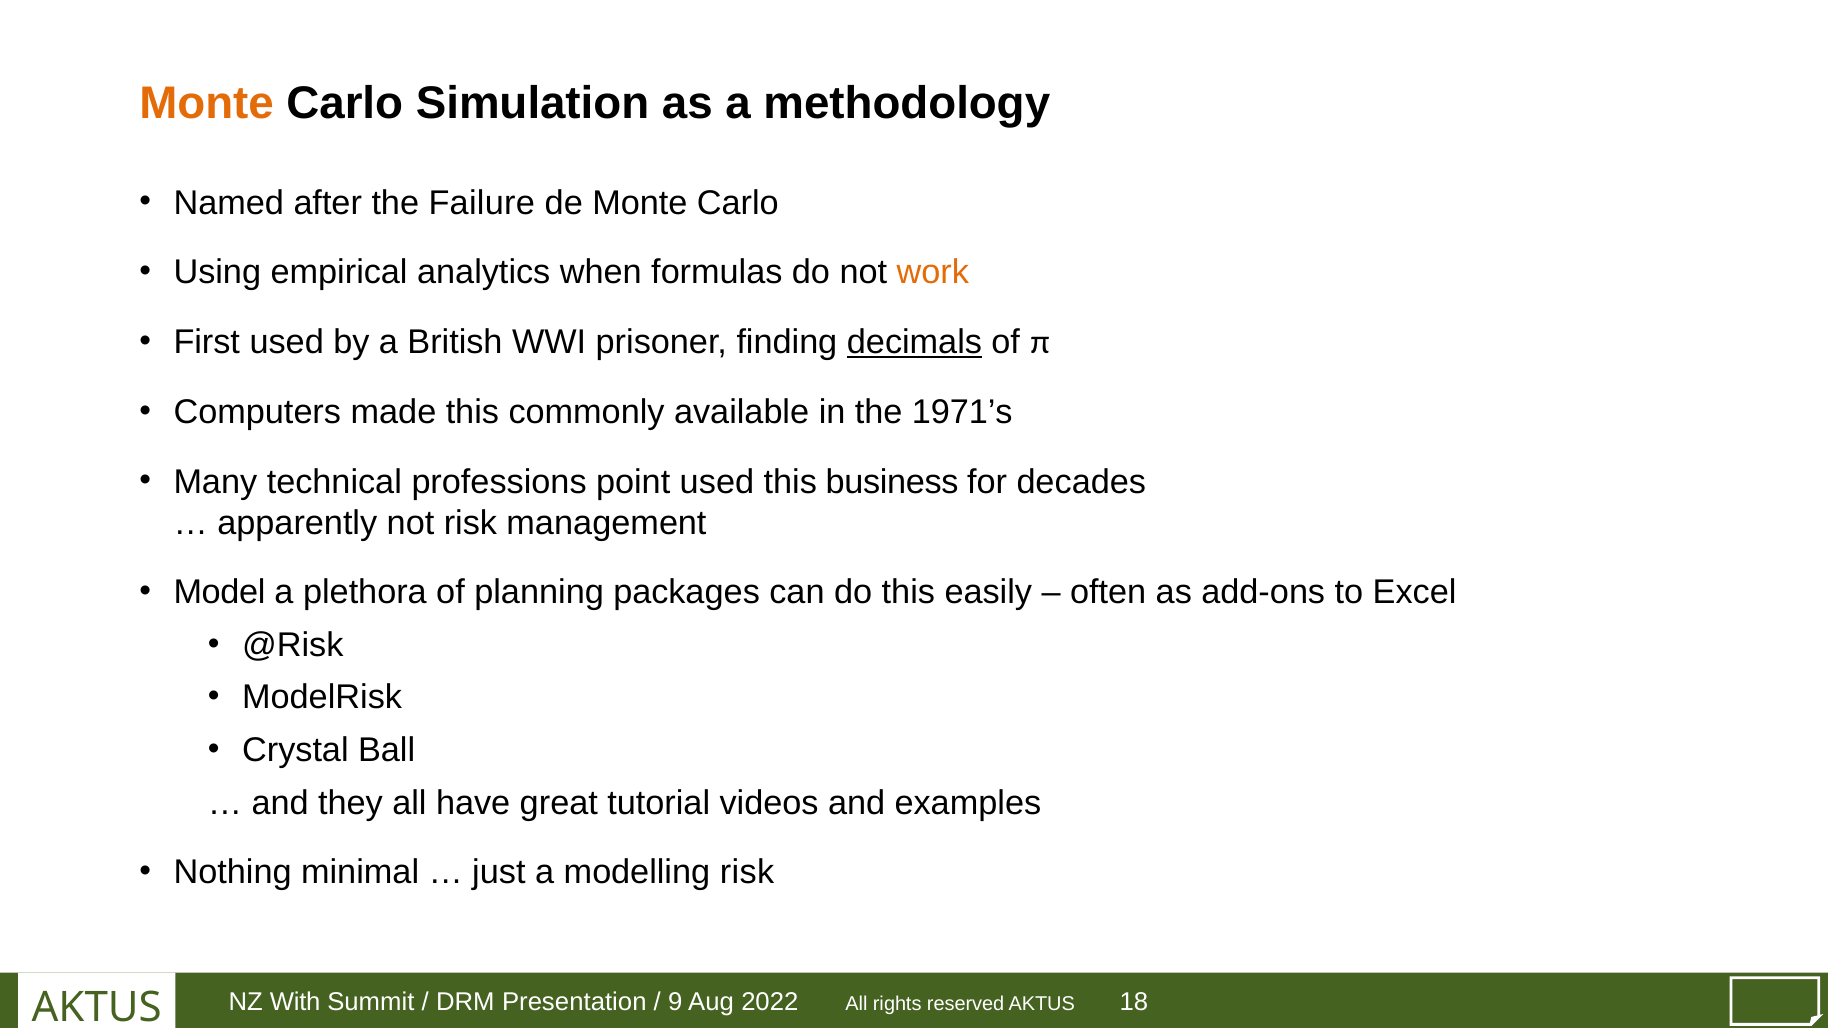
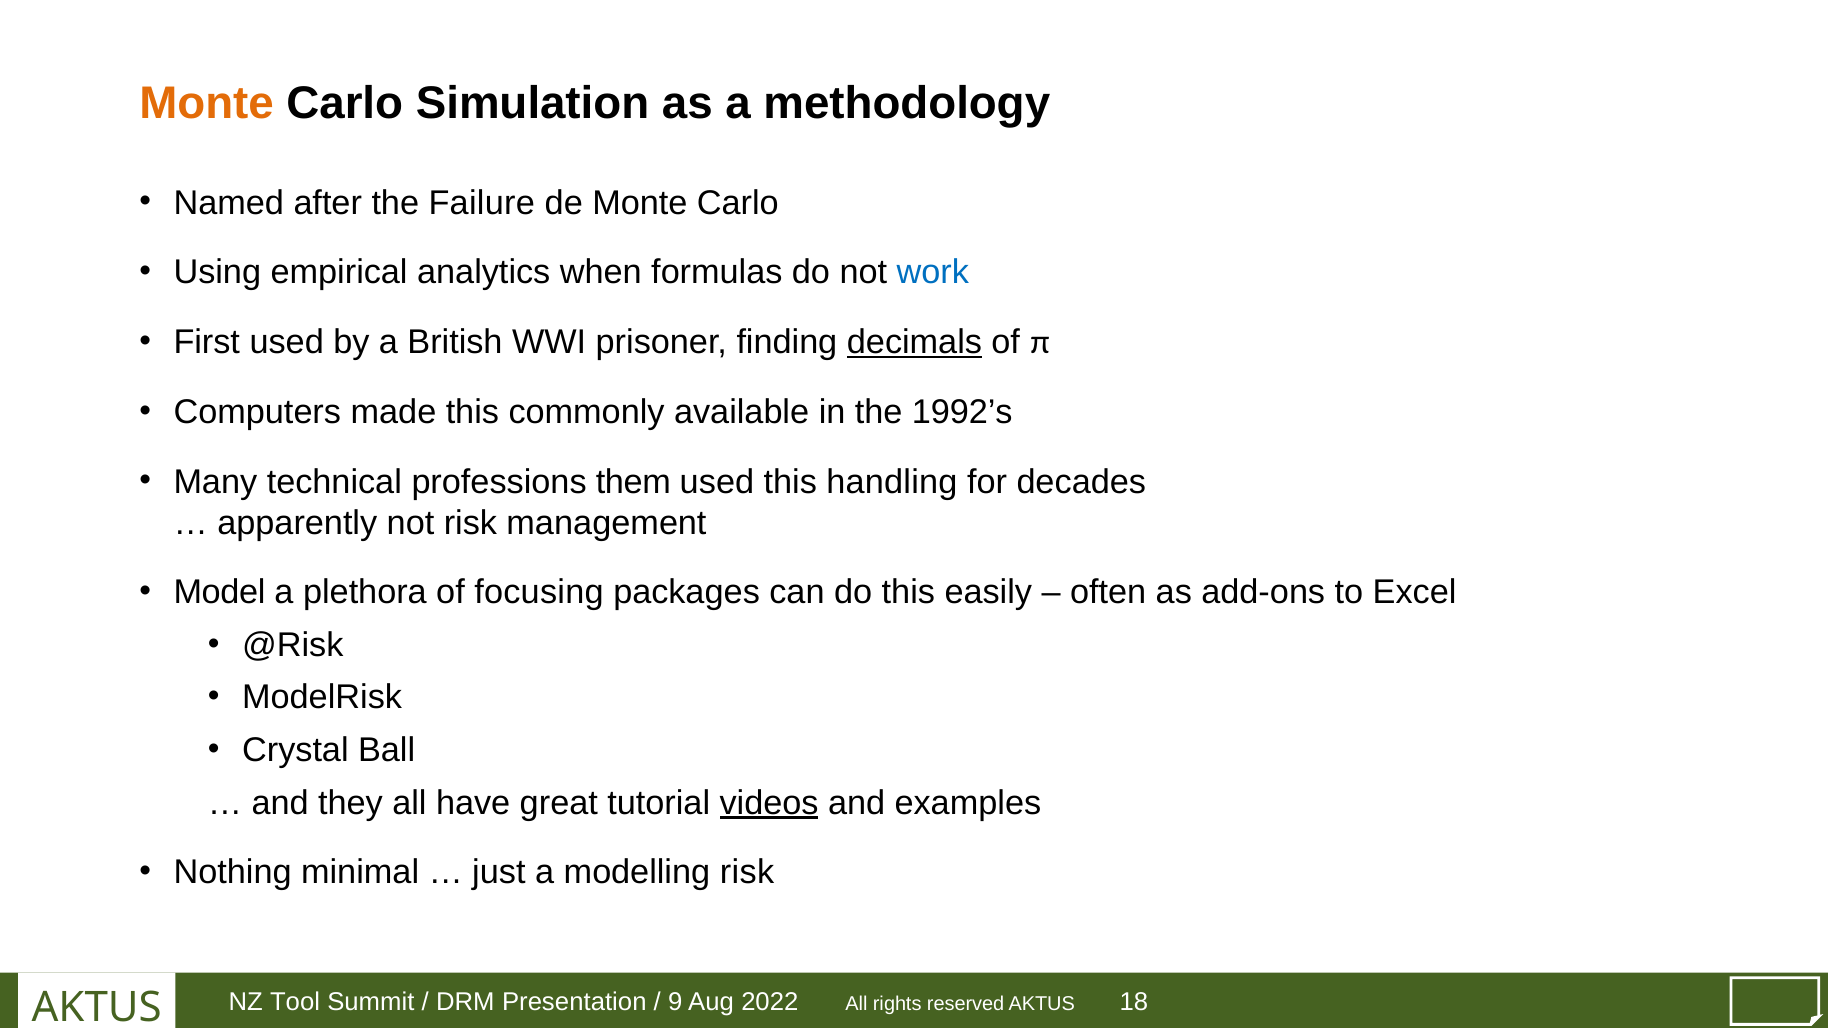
work colour: orange -> blue (933, 273)
1971’s: 1971’s -> 1992’s (962, 412)
point: point -> them (633, 482)
business: business -> handling (892, 482)
planning: planning -> focusing (539, 593)
videos underline: none -> present (769, 803)
With: With -> Tool (295, 1002)
